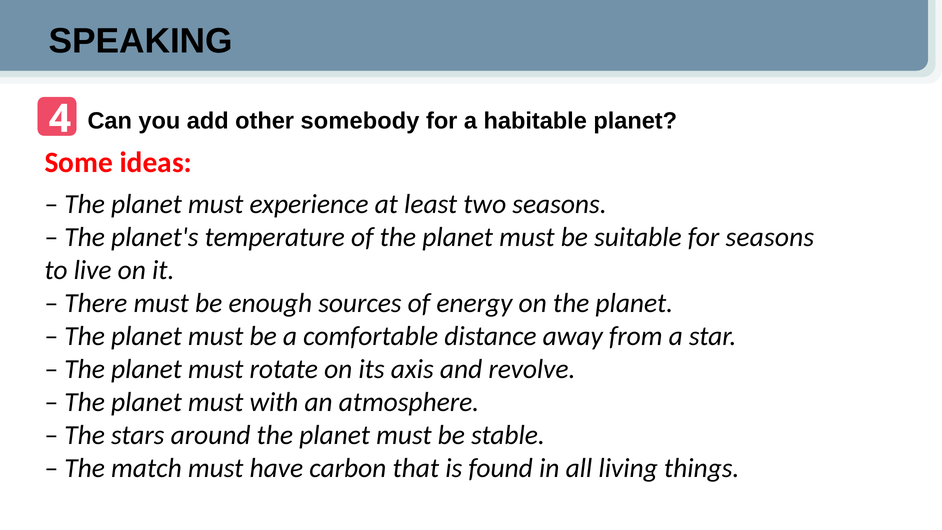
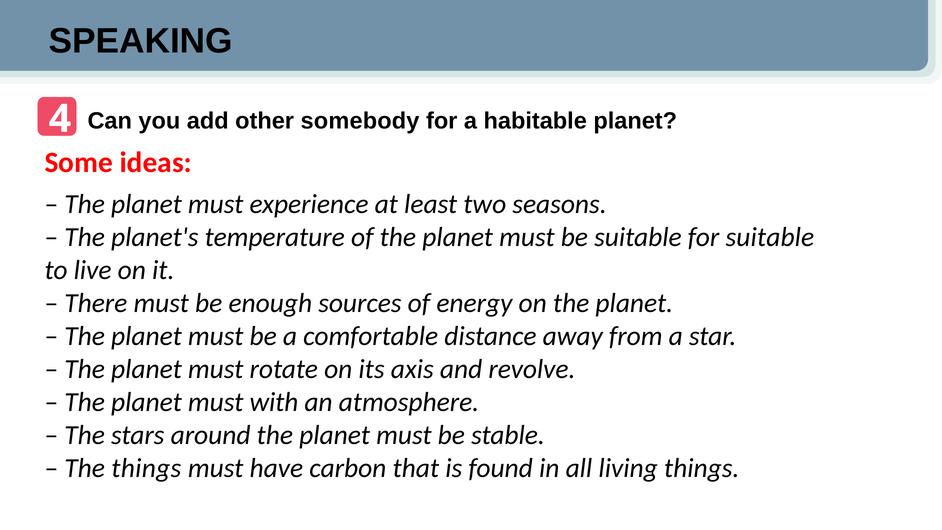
for seasons: seasons -> suitable (770, 237)
The match: match -> things (146, 468)
